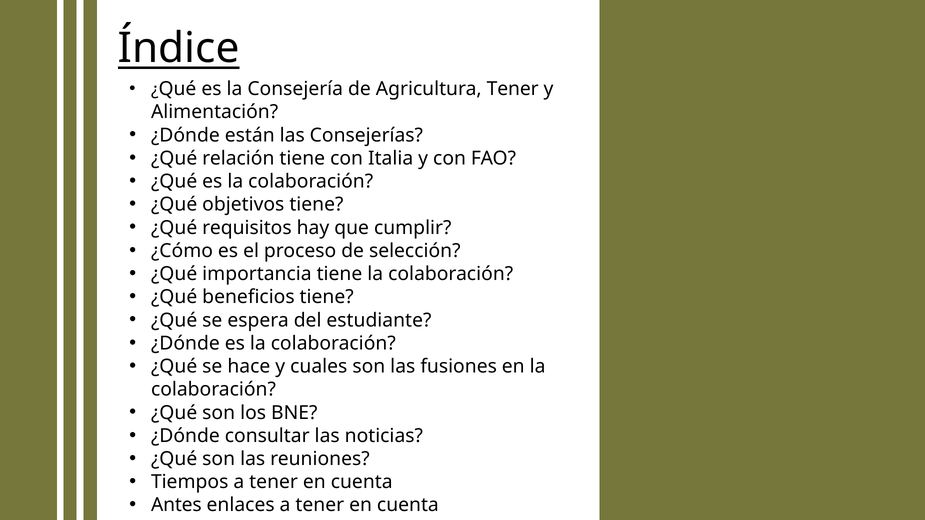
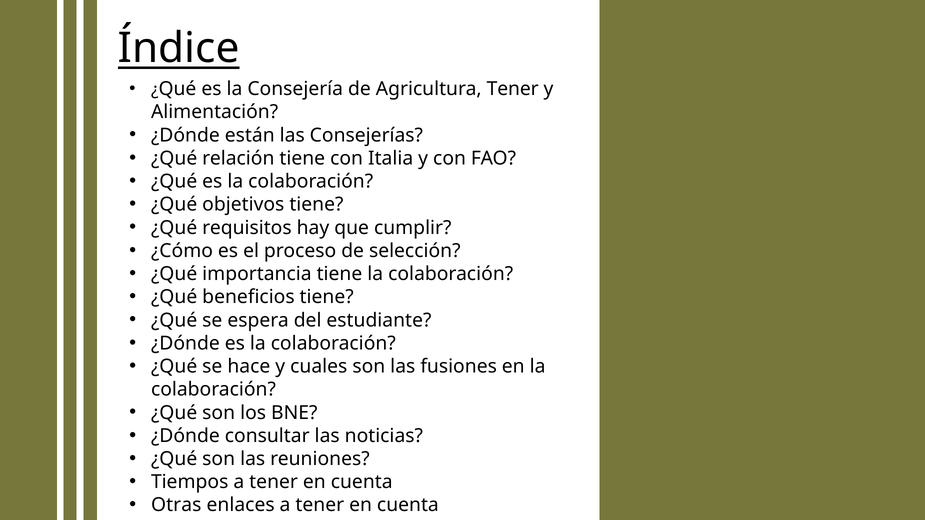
Antes: Antes -> Otras (176, 505)
